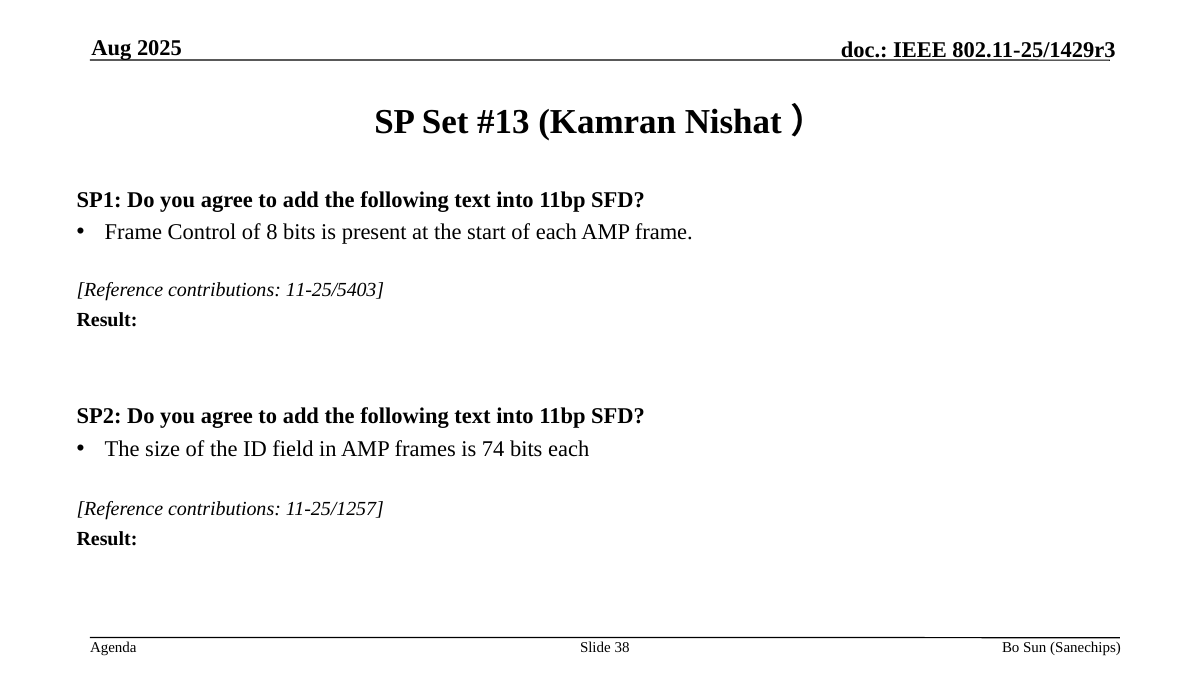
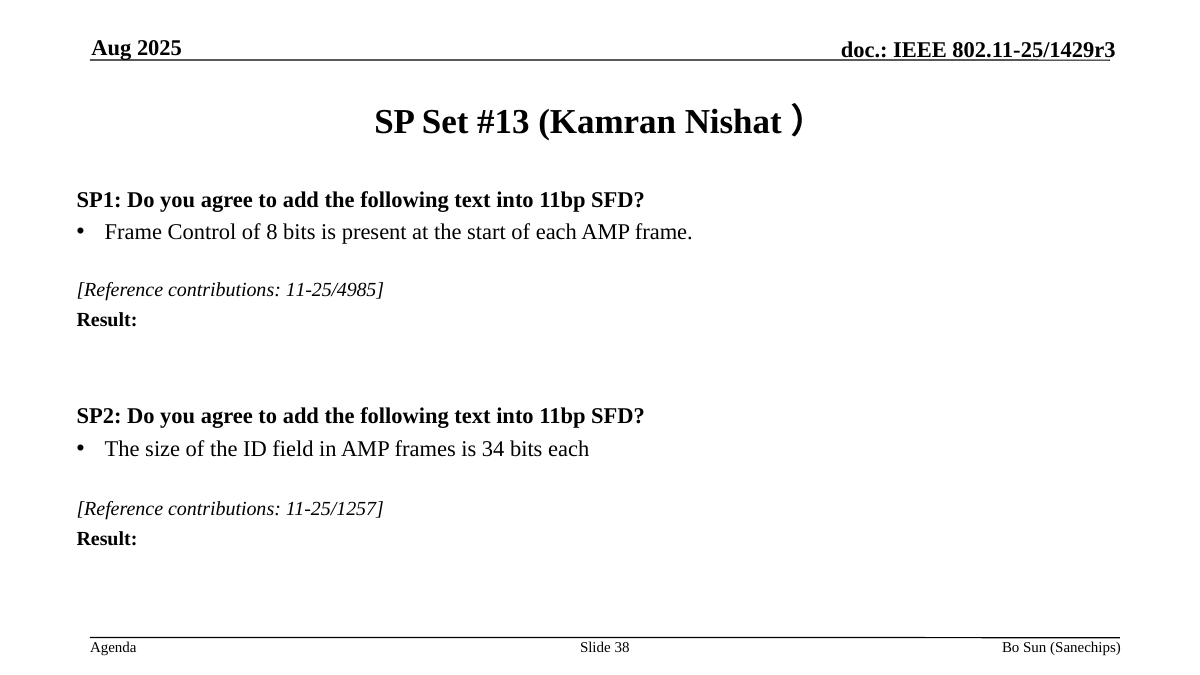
11-25/5403: 11-25/5403 -> 11-25/4985 (335, 290)
74: 74 -> 34 (493, 449)
